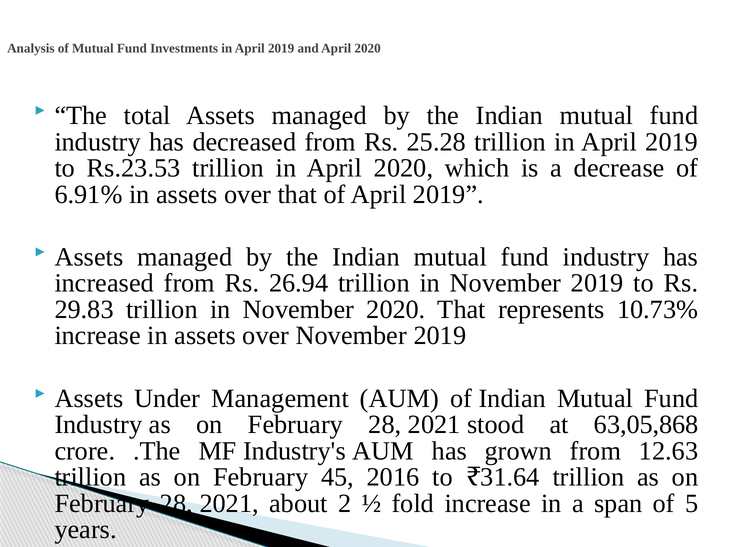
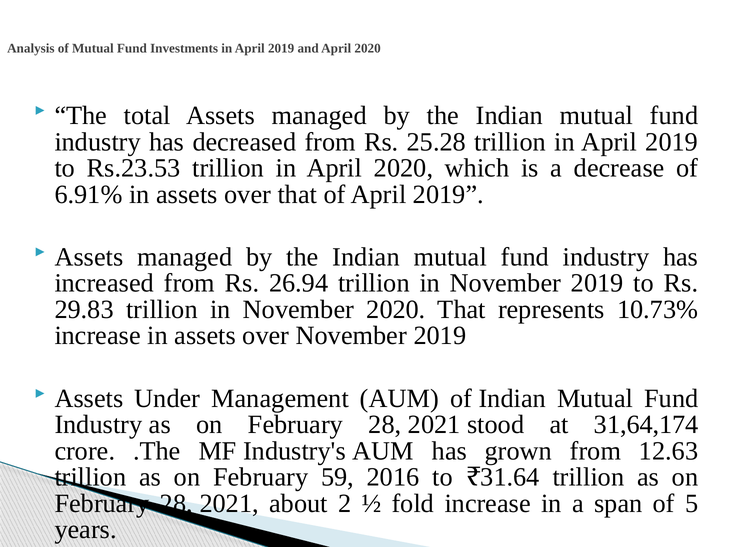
63,05,868: 63,05,868 -> 31,64,174 (646, 424)
45: 45 -> 59 (337, 477)
